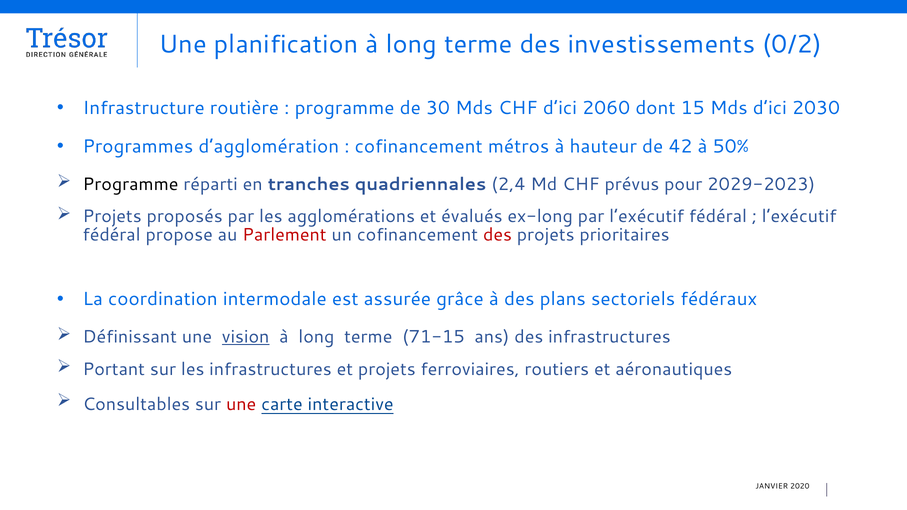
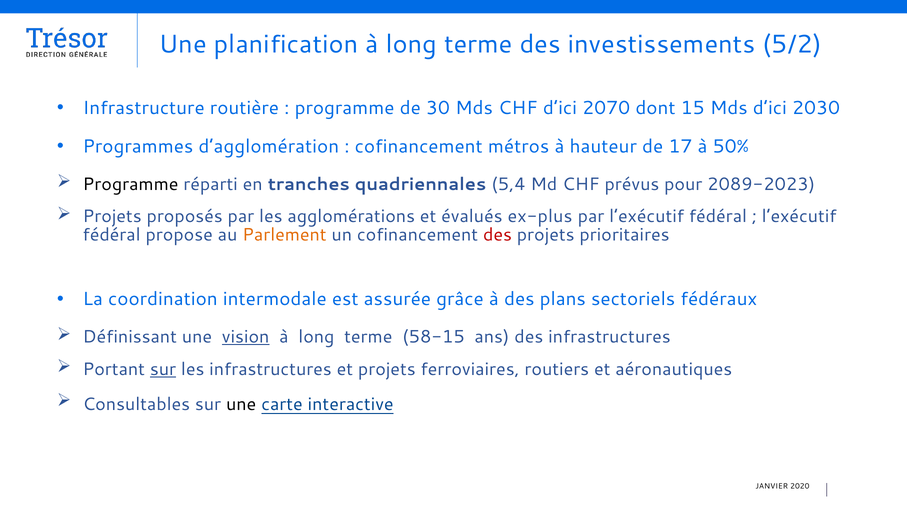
0/2: 0/2 -> 5/2 (792, 45)
2060: 2060 -> 2070 (606, 108)
42: 42 -> 17 (680, 146)
2,4: 2,4 -> 5,4 (508, 184)
2029-2023: 2029-2023 -> 2089-2023 (761, 184)
ex-long: ex-long -> ex-plus (540, 217)
Parlement colour: red -> orange (284, 235)
71-15: 71-15 -> 58-15 (433, 337)
sur underline: none -> present (163, 370)
une colour: red -> black (241, 405)
